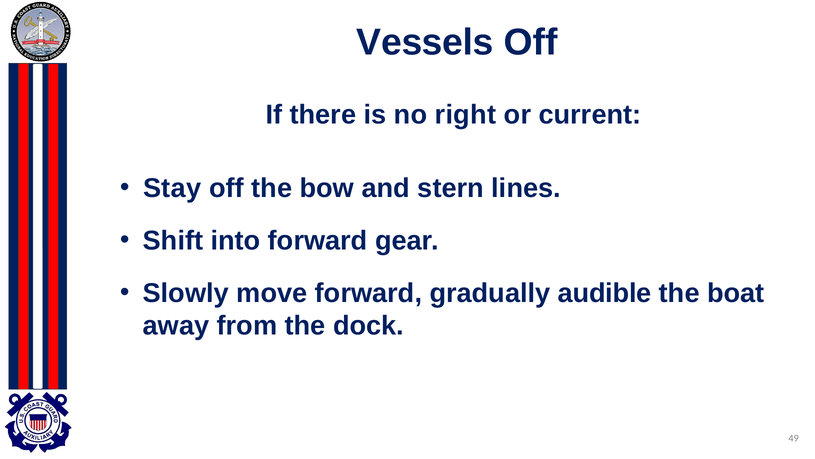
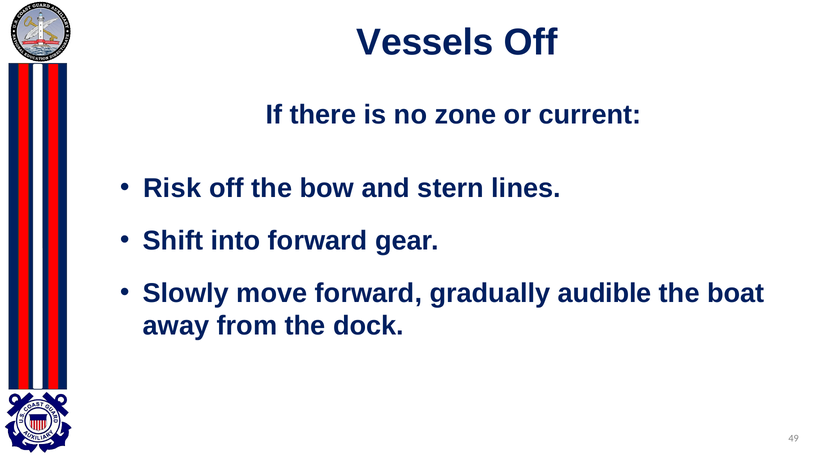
right: right -> zone (466, 115)
Stay: Stay -> Risk (172, 188)
